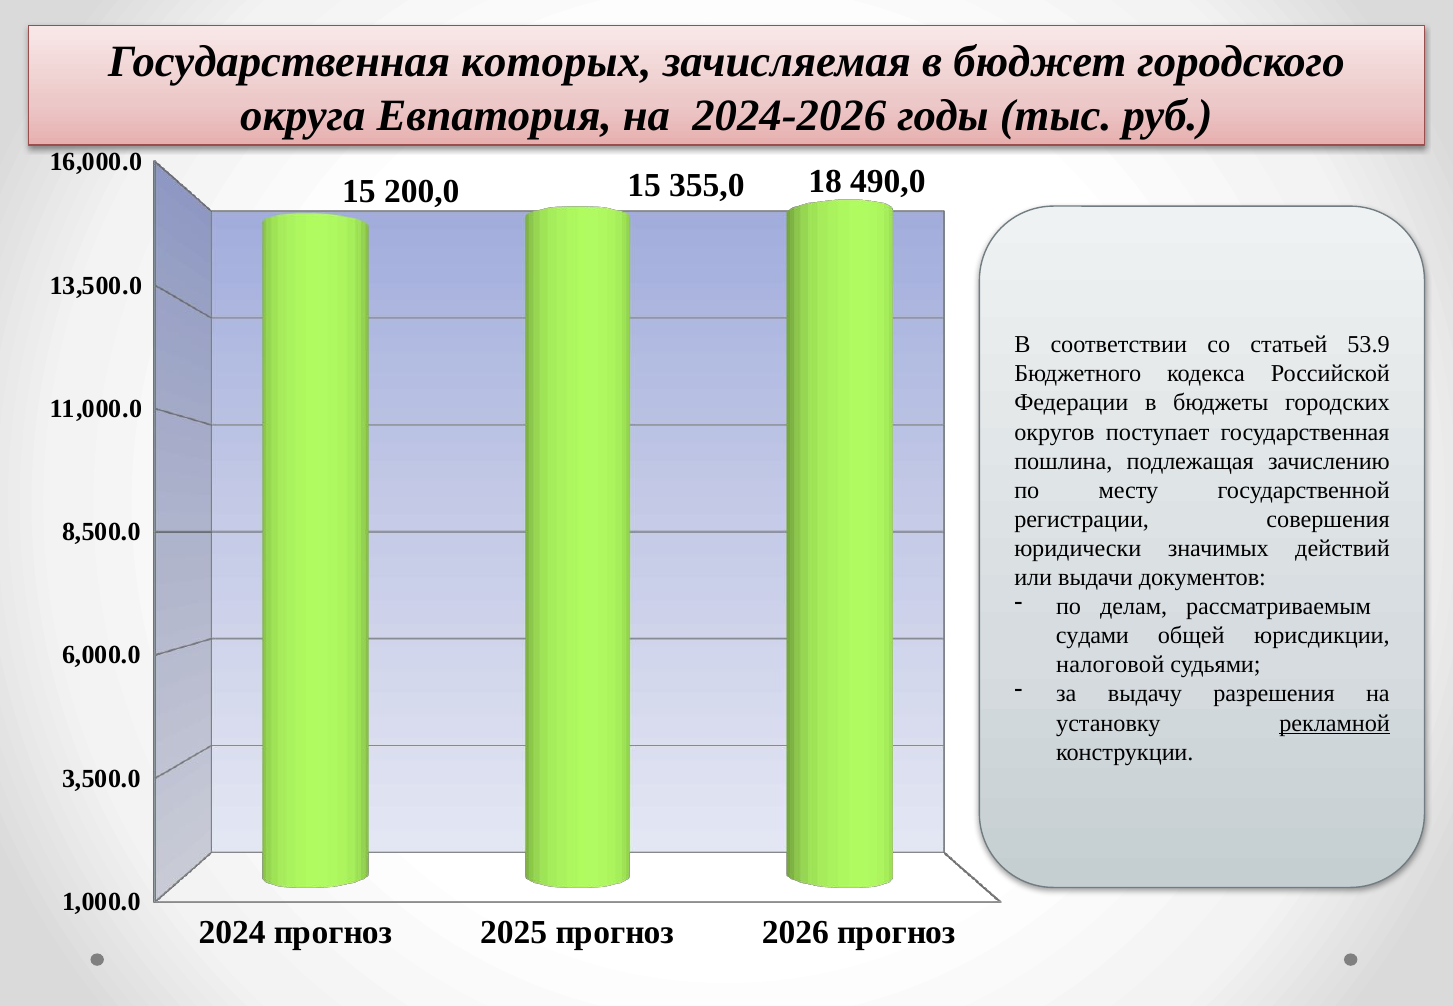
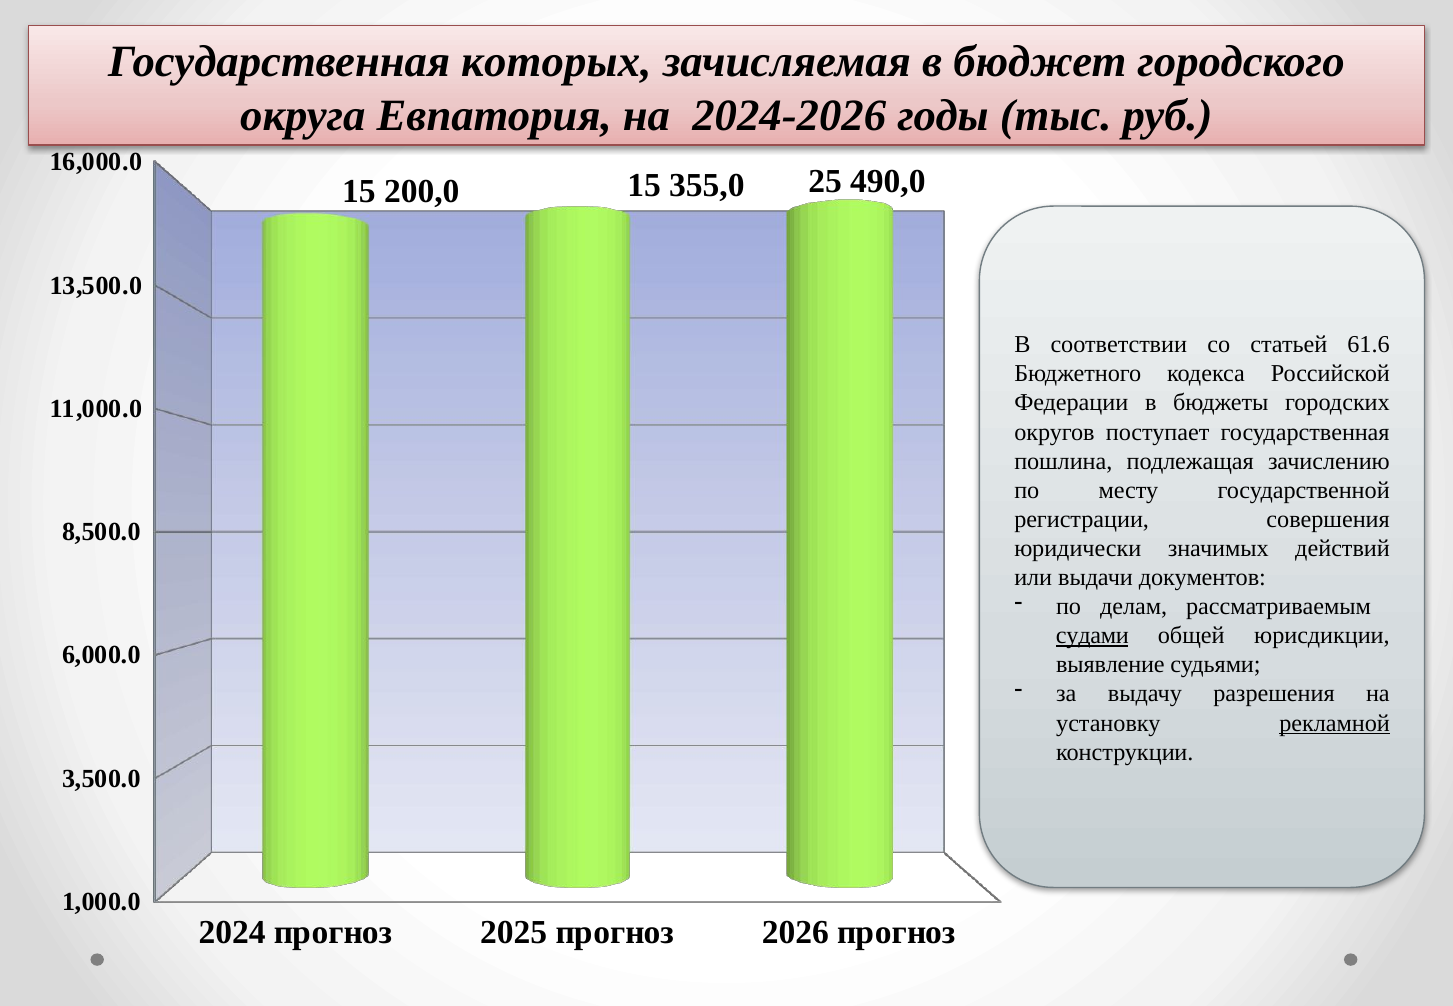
18: 18 -> 25 (825, 182)
53.9: 53.9 -> 61.6 (1369, 345)
судами underline: none -> present (1092, 636)
налоговой: налоговой -> выявление (1110, 665)
